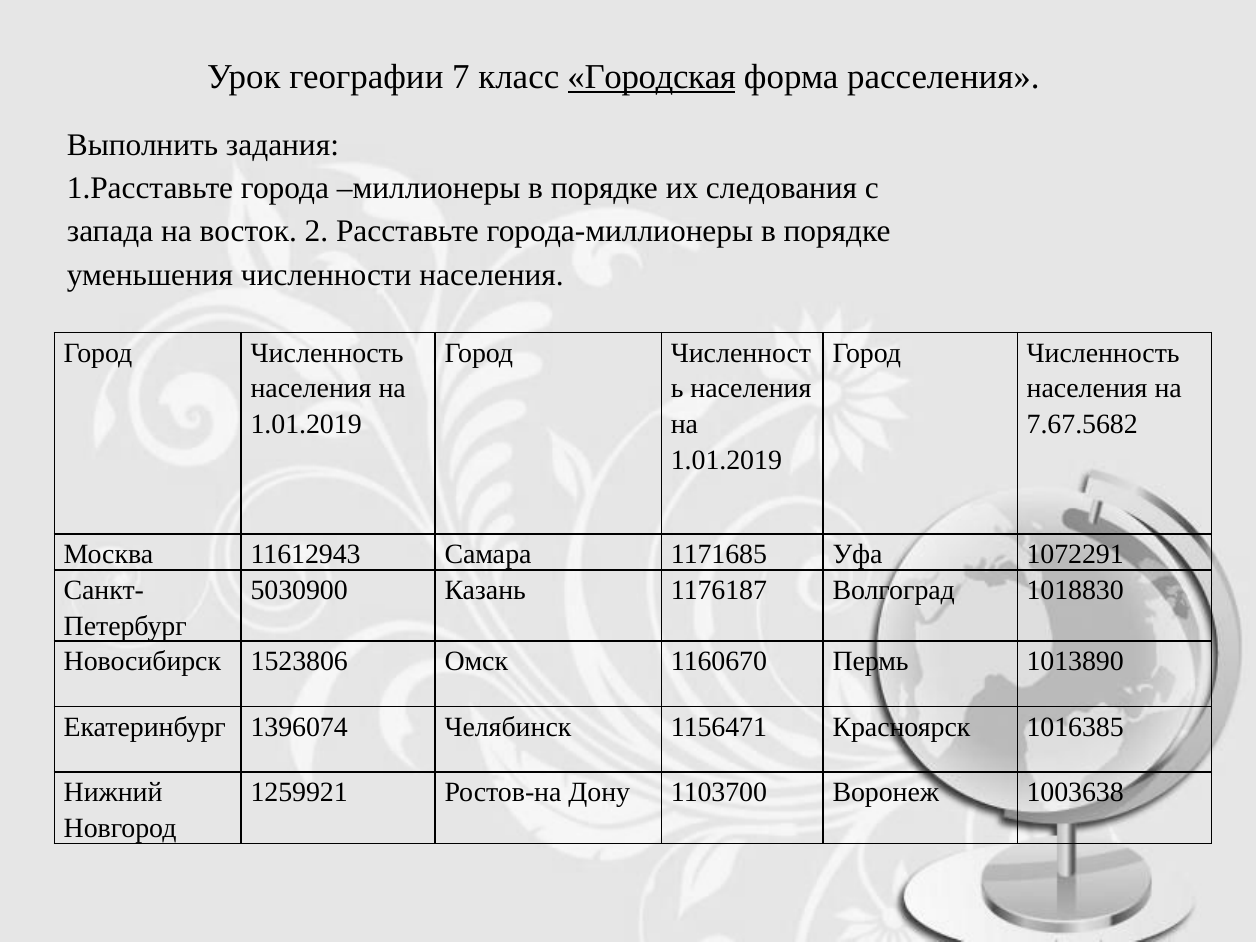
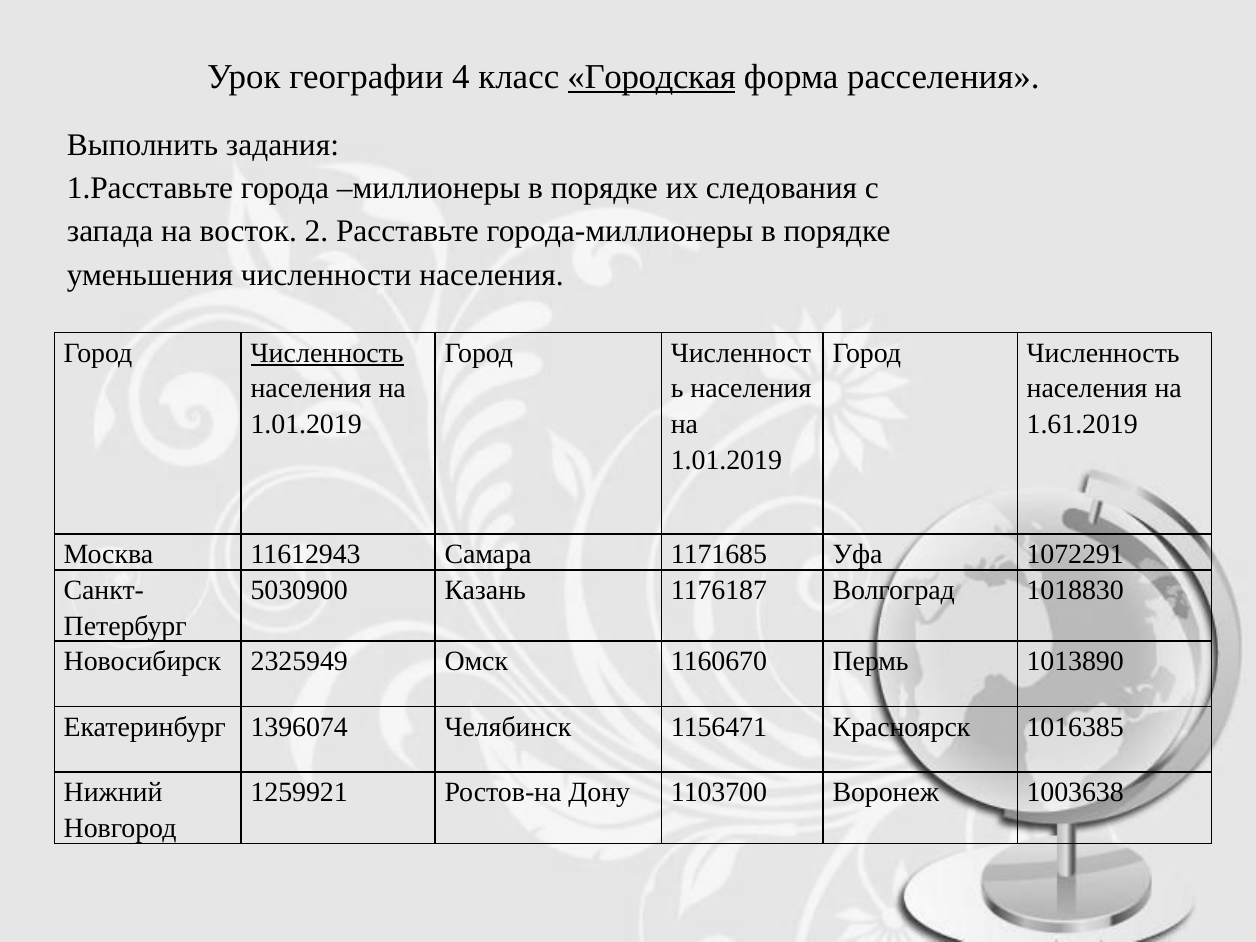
7: 7 -> 4 (461, 77)
Численность underline: none -> present (327, 353)
7.67.5682: 7.67.5682 -> 1.61.2019 (1082, 424)
1523806: 1523806 -> 2325949 (299, 662)
